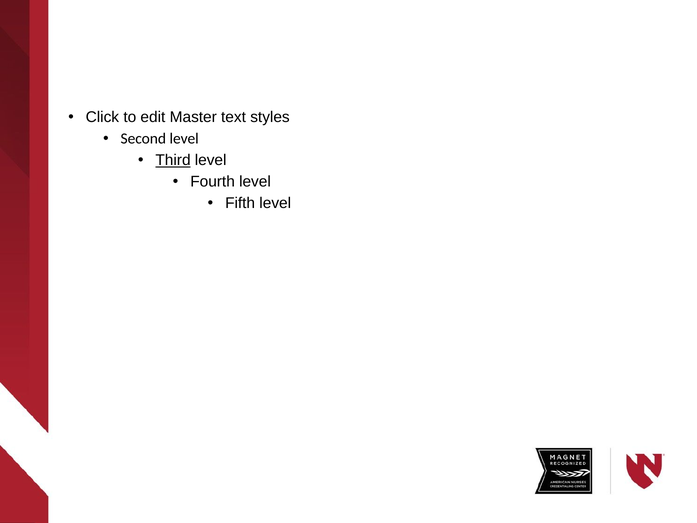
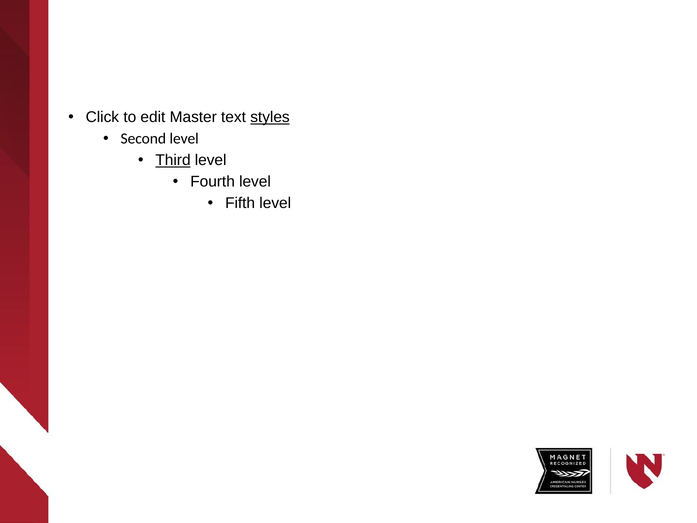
styles underline: none -> present (270, 117)
